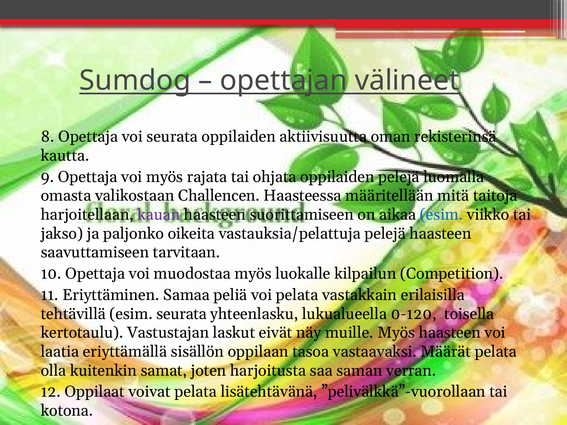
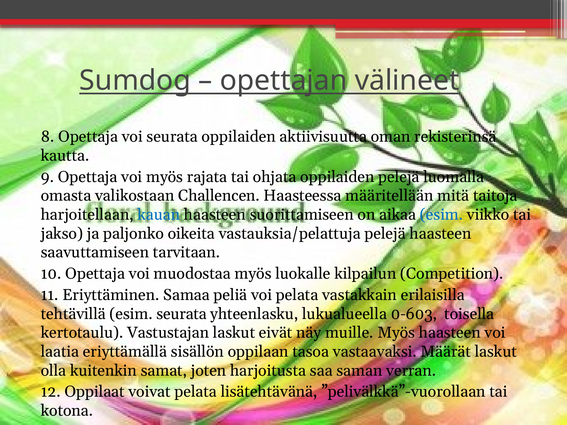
kauan colour: purple -> blue (159, 215)
0-120: 0-120 -> 0-603 (414, 314)
Määrät pelata: pelata -> laskut (496, 352)
